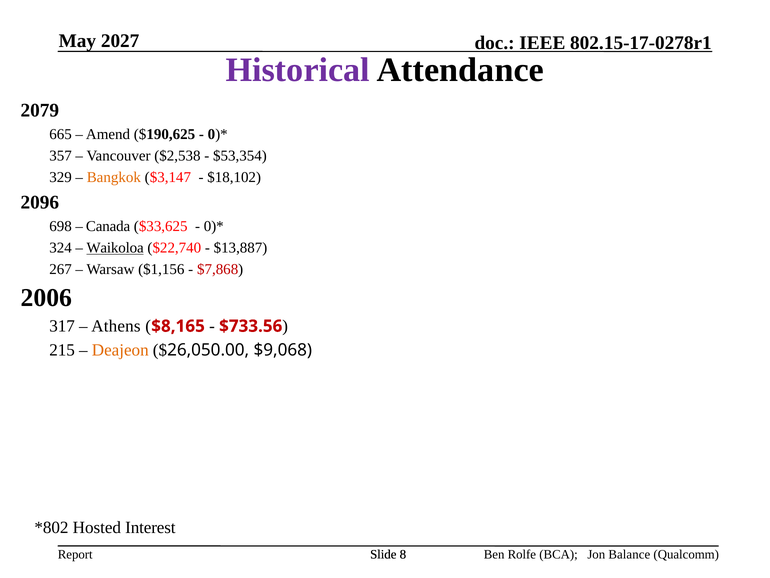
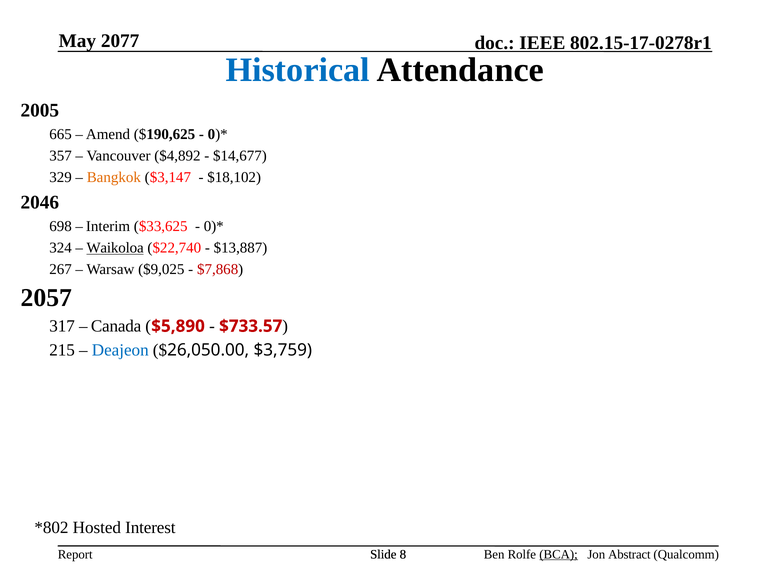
2027: 2027 -> 2077 (120, 41)
Historical colour: purple -> blue (298, 70)
2079: 2079 -> 2005 (40, 110)
$2,538: $2,538 -> $4,892 (177, 156)
$53,354: $53,354 -> $14,677 (240, 156)
2096: 2096 -> 2046 (40, 202)
Canada: Canada -> Interim (108, 226)
$1,156: $1,156 -> $9,025 (161, 269)
2006: 2006 -> 2057 (46, 297)
Athens: Athens -> Canada (116, 326)
$8,165: $8,165 -> $5,890 (178, 326)
$733.56: $733.56 -> $733.57 (251, 326)
Deajeon colour: orange -> blue (120, 350)
$9,068: $9,068 -> $3,759 (283, 350)
BCA underline: none -> present (559, 554)
Balance: Balance -> Abstract (629, 554)
